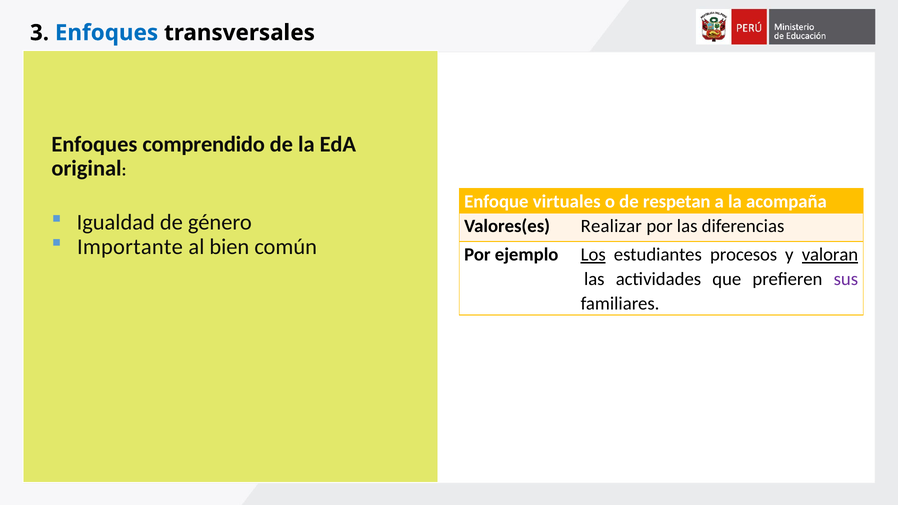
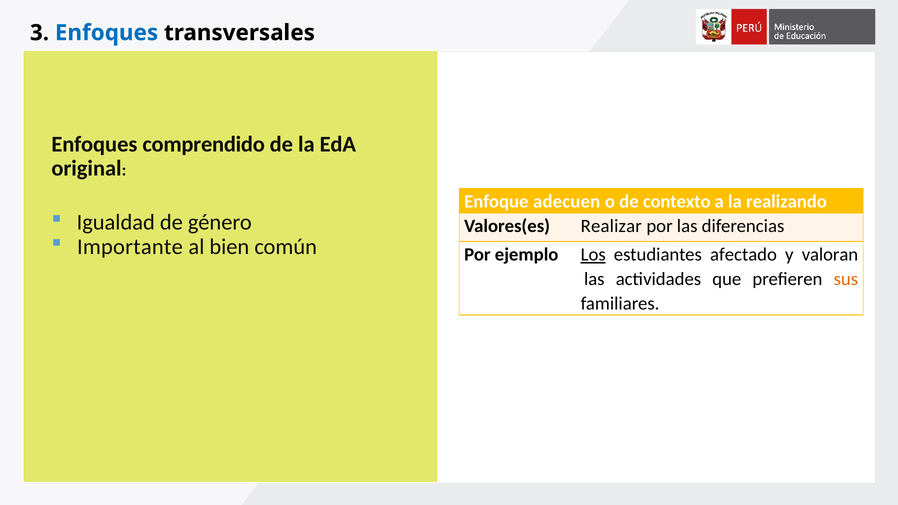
virtuales: virtuales -> adecuen (567, 202)
respetan: respetan -> contexto (677, 202)
acompaña: acompaña -> realizando (786, 202)
procesos: procesos -> afectado (744, 255)
valoran underline: present -> none (830, 255)
sus colour: purple -> orange (846, 279)
